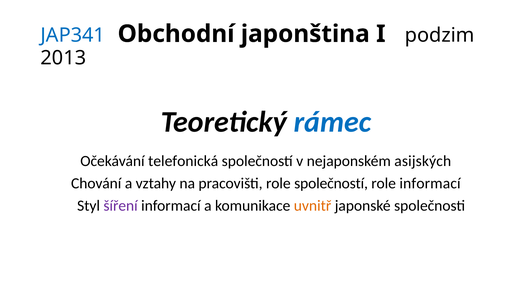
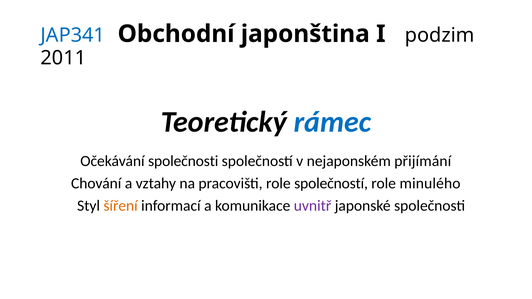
2013: 2013 -> 2011 (63, 58)
Očekávání telefonická: telefonická -> společnosti (183, 161)
asijských: asijských -> přijímání (423, 161)
role informací: informací -> minulého (430, 184)
šíření colour: purple -> orange (121, 206)
uvnitř colour: orange -> purple (313, 206)
